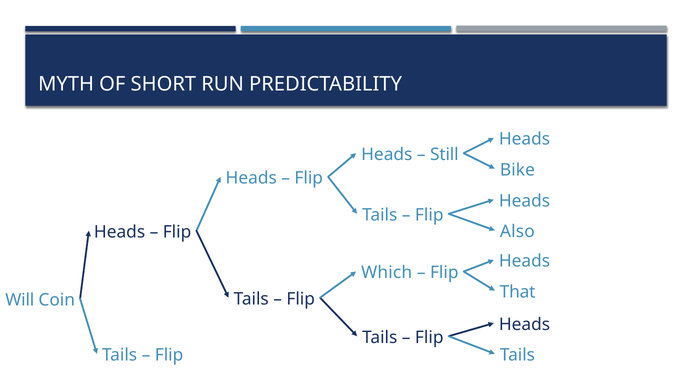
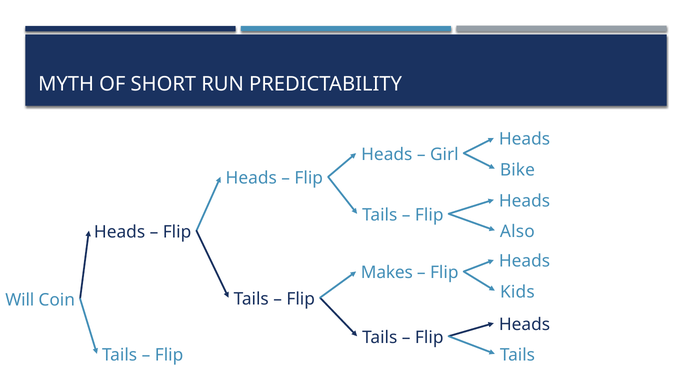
Still: Still -> Girl (444, 154)
Which: Which -> Makes (387, 273)
That: That -> Kids (517, 292)
